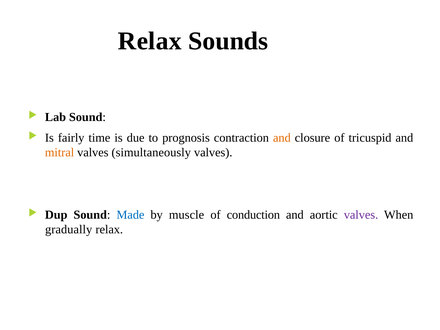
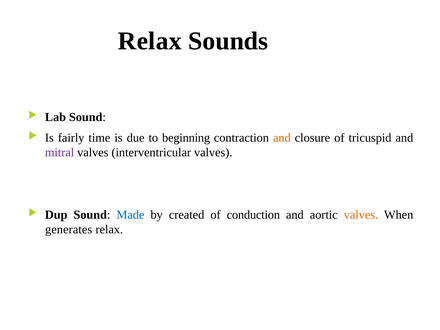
prognosis: prognosis -> beginning (186, 138)
mitral colour: orange -> purple (60, 152)
simultaneously: simultaneously -> interventricular (151, 152)
muscle: muscle -> created (187, 215)
valves colour: purple -> orange (361, 215)
gradually: gradually -> generates (69, 229)
